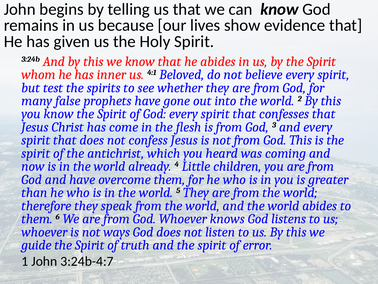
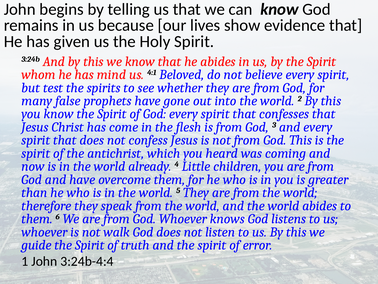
inner: inner -> mind (111, 74)
ways: ways -> walk (117, 232)
3:24b-4:7: 3:24b-4:7 -> 3:24b-4:4 (87, 261)
